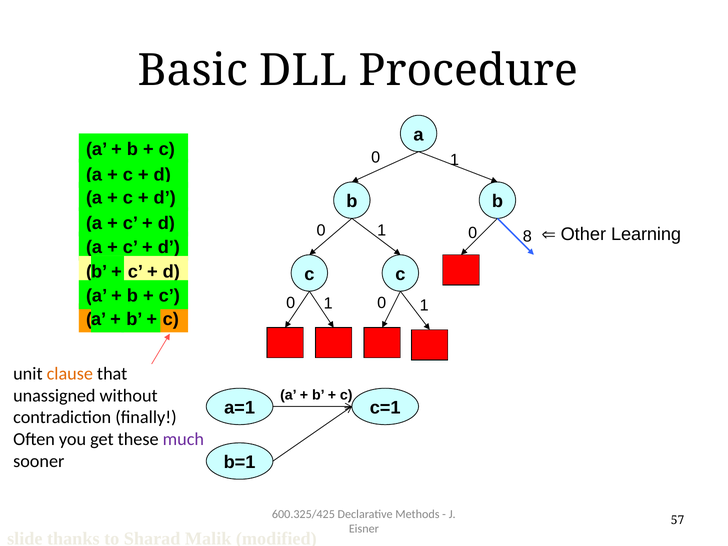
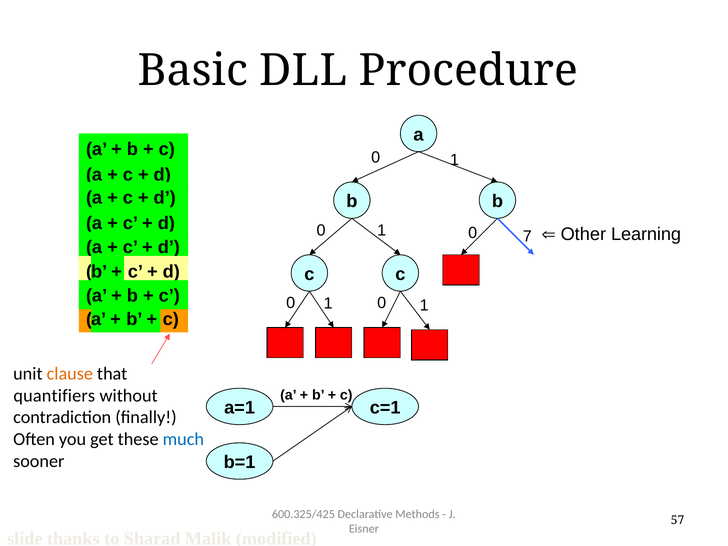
8: 8 -> 7 (527, 236)
unassigned: unassigned -> quantifiers (54, 396)
much colour: purple -> blue (183, 439)
